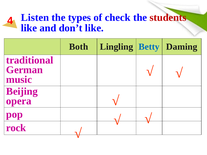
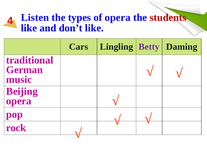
of check: check -> opera (118, 17)
Both: Both -> Cars (79, 47)
Betty colour: blue -> purple (149, 47)
